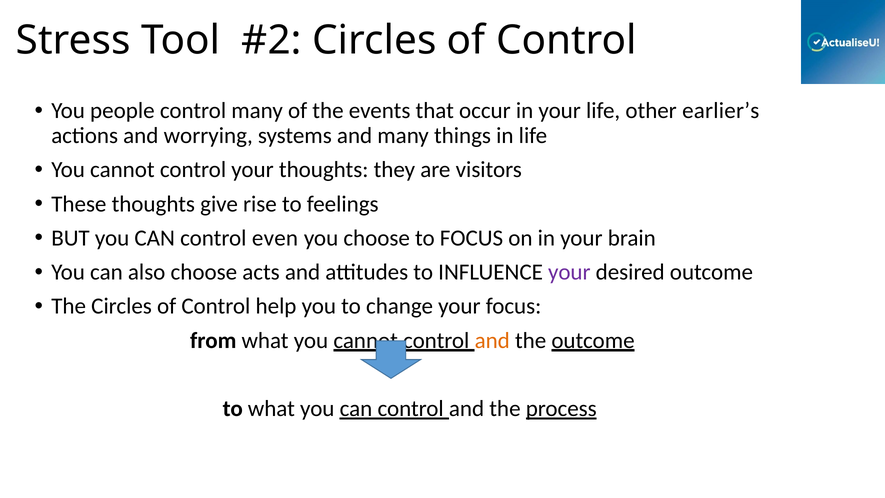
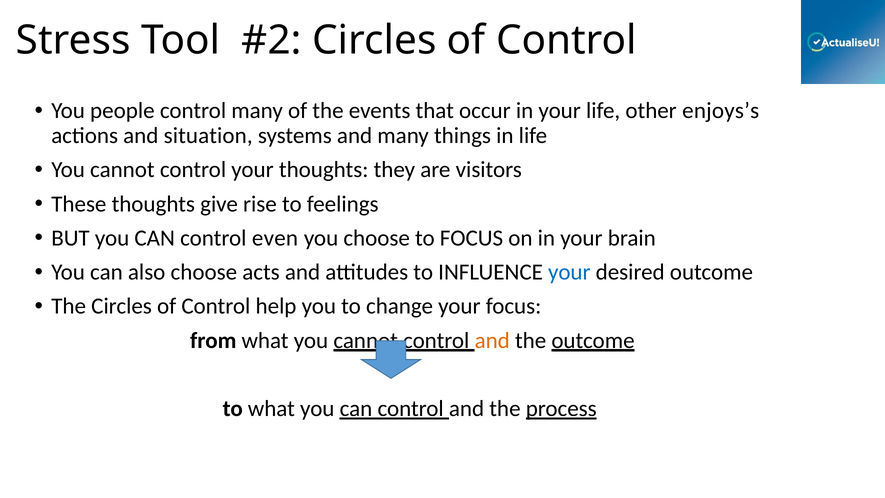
earlier’s: earlier’s -> enjoys’s (721, 111)
worrying: worrying -> situation (208, 136)
your colour: purple -> blue (569, 272)
